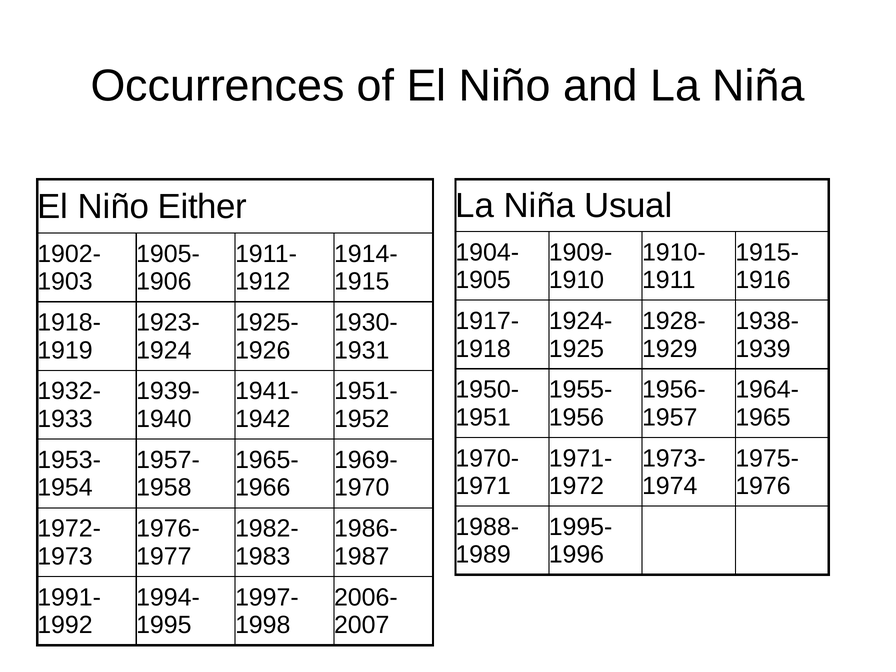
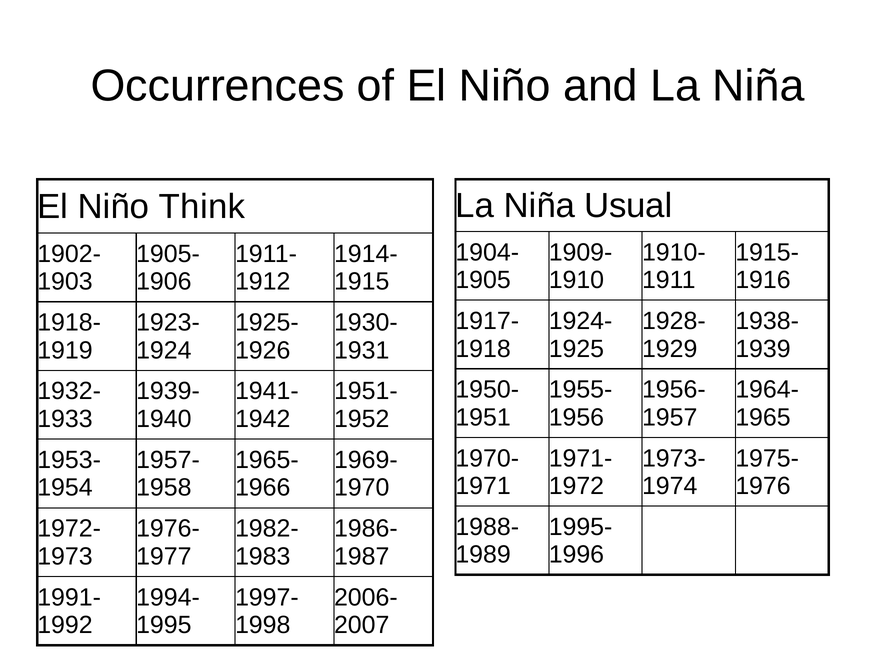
Either: Either -> Think (202, 207)
